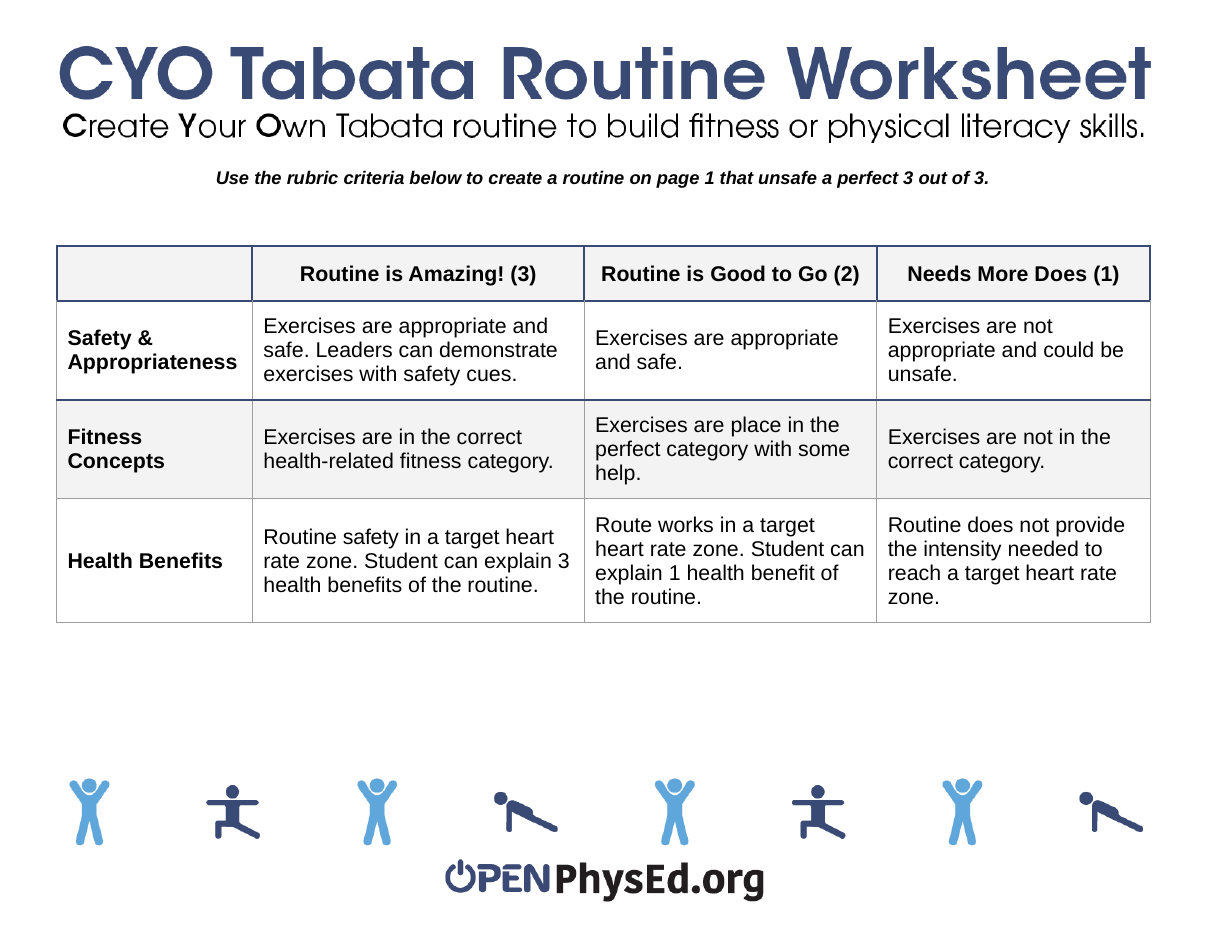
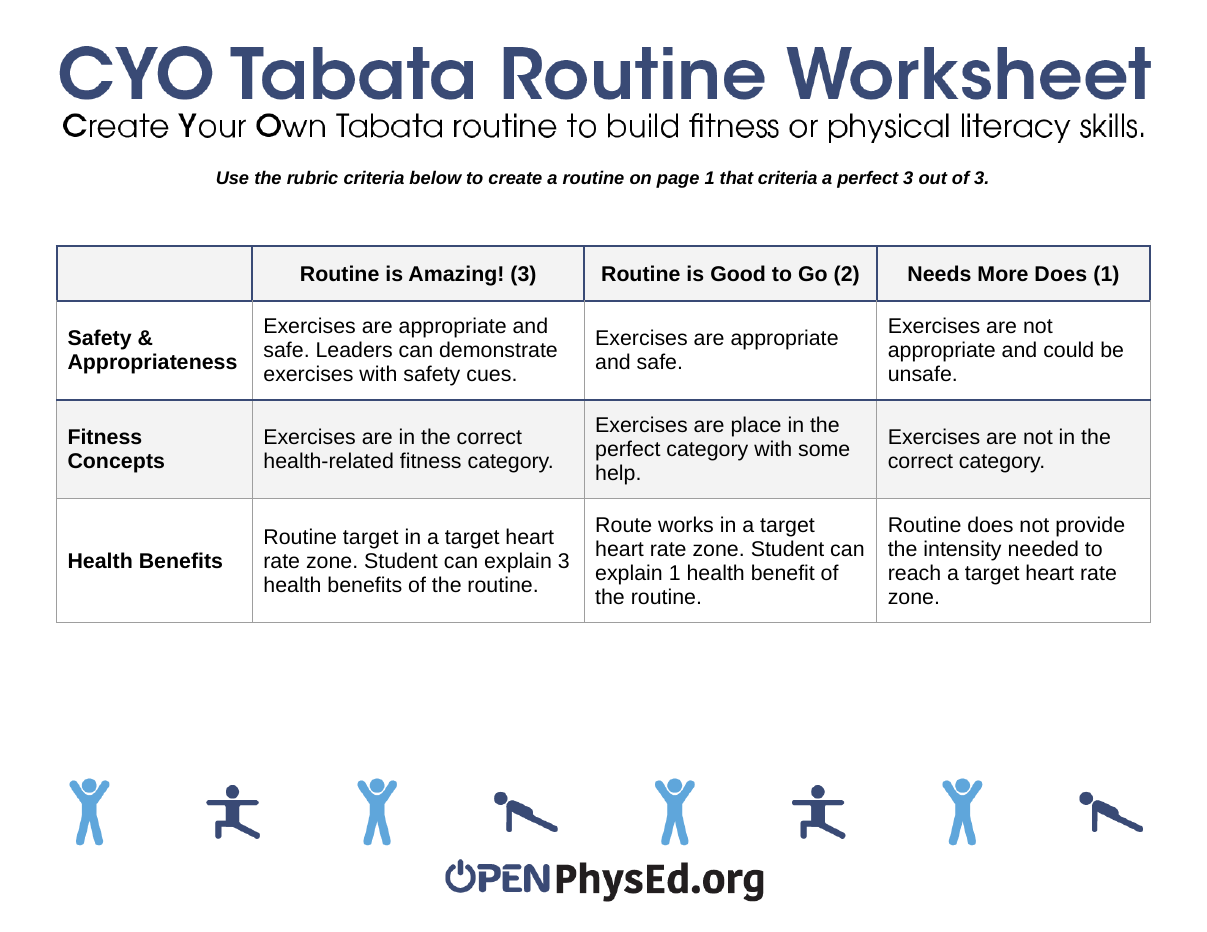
that unsafe: unsafe -> criteria (788, 179)
Routine safety: safety -> target (371, 537)
